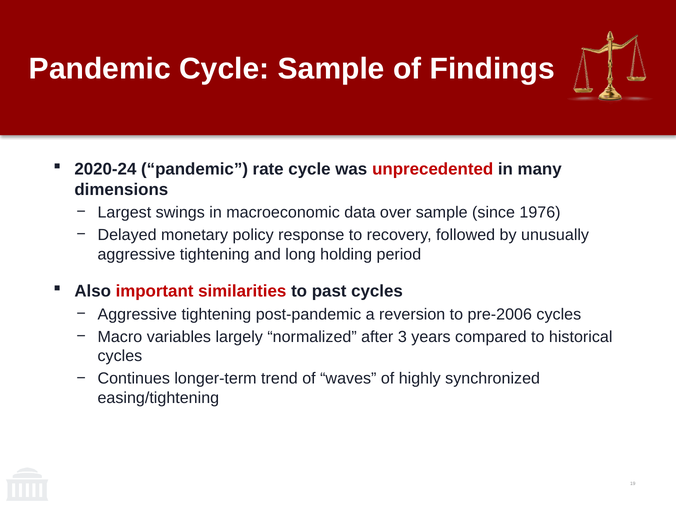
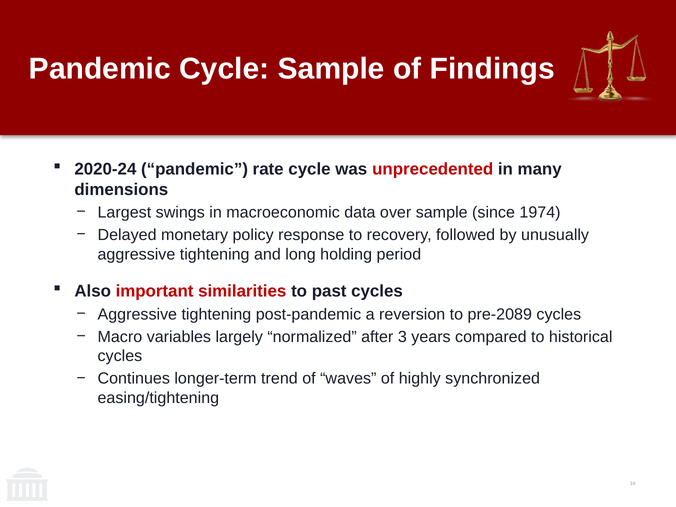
1976: 1976 -> 1974 (540, 212)
pre-2006: pre-2006 -> pre-2089 (500, 314)
